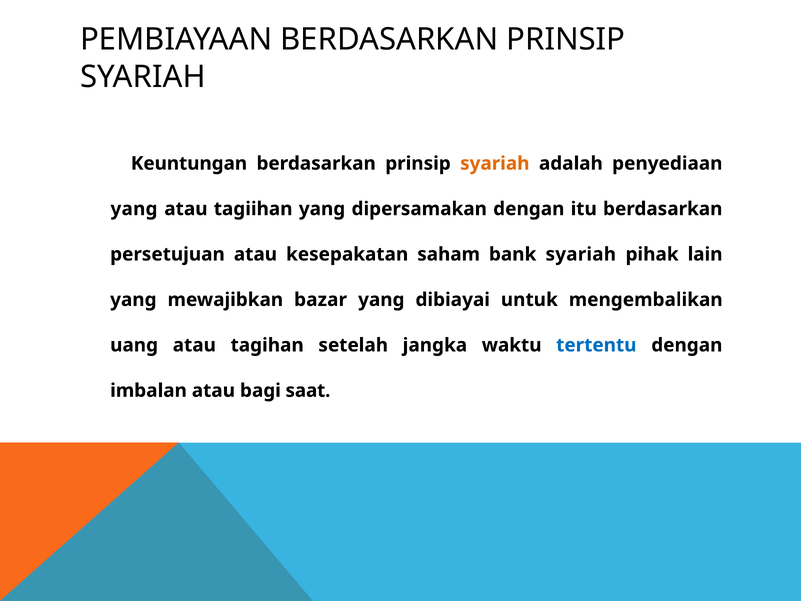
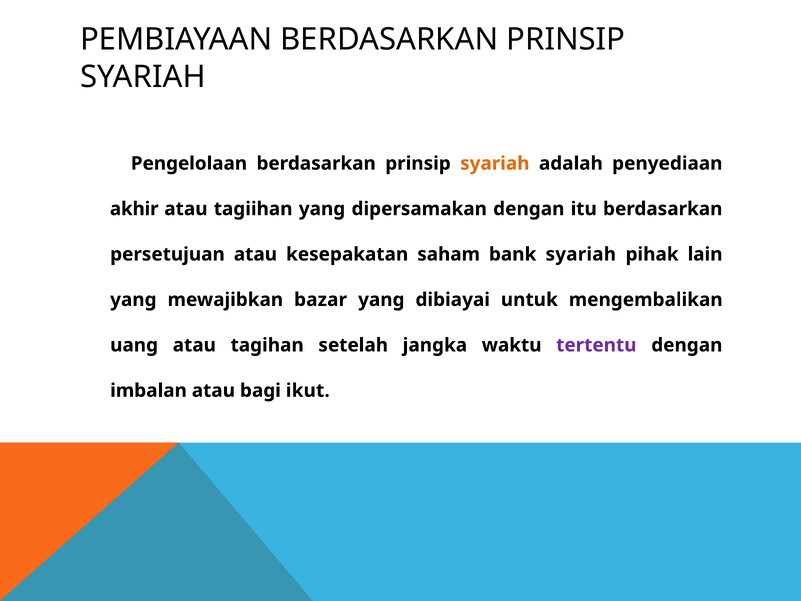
Keuntungan: Keuntungan -> Pengelolaan (189, 163)
yang: yang -> akhir (134, 209)
tertentu colour: blue -> purple (596, 345)
saat: saat -> ikut (308, 390)
